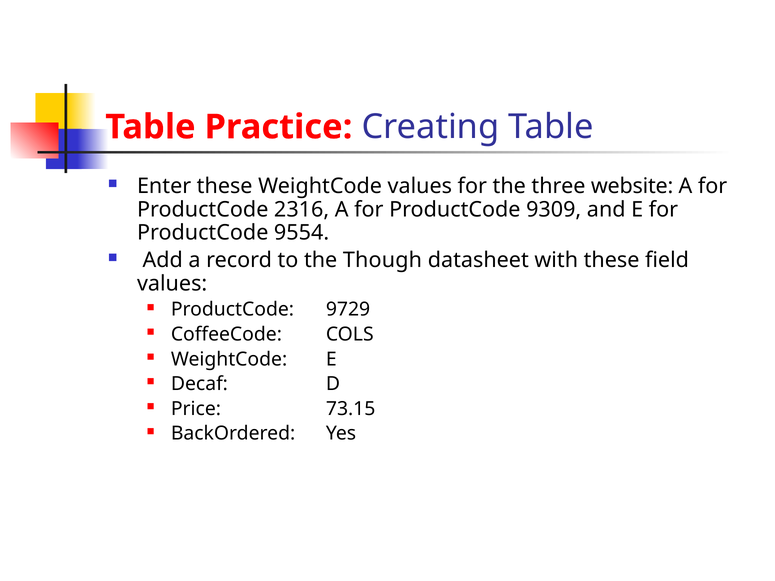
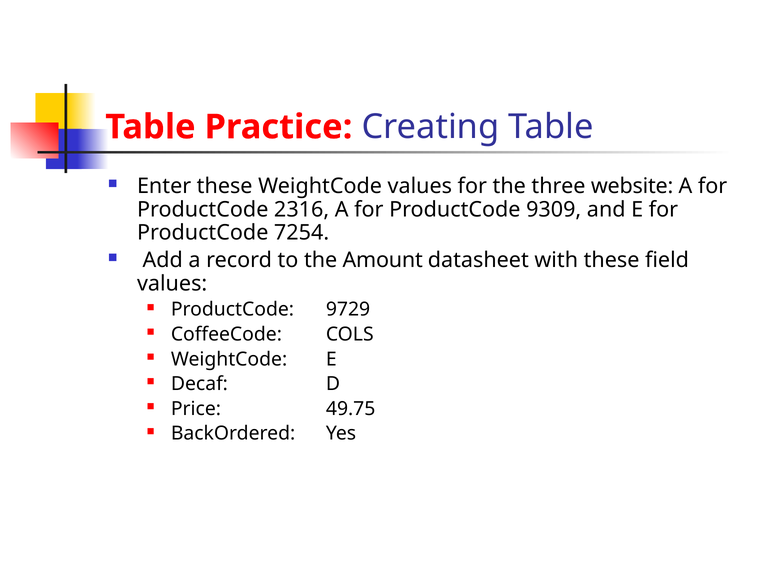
9554: 9554 -> 7254 (302, 233)
Though: Though -> Amount (383, 260)
73.15: 73.15 -> 49.75 (351, 409)
